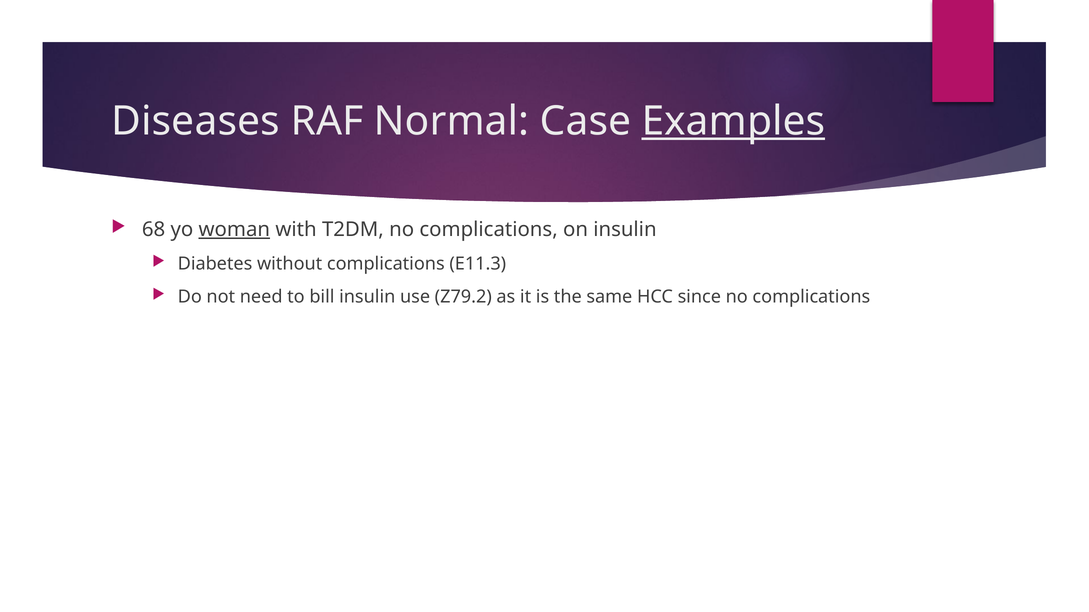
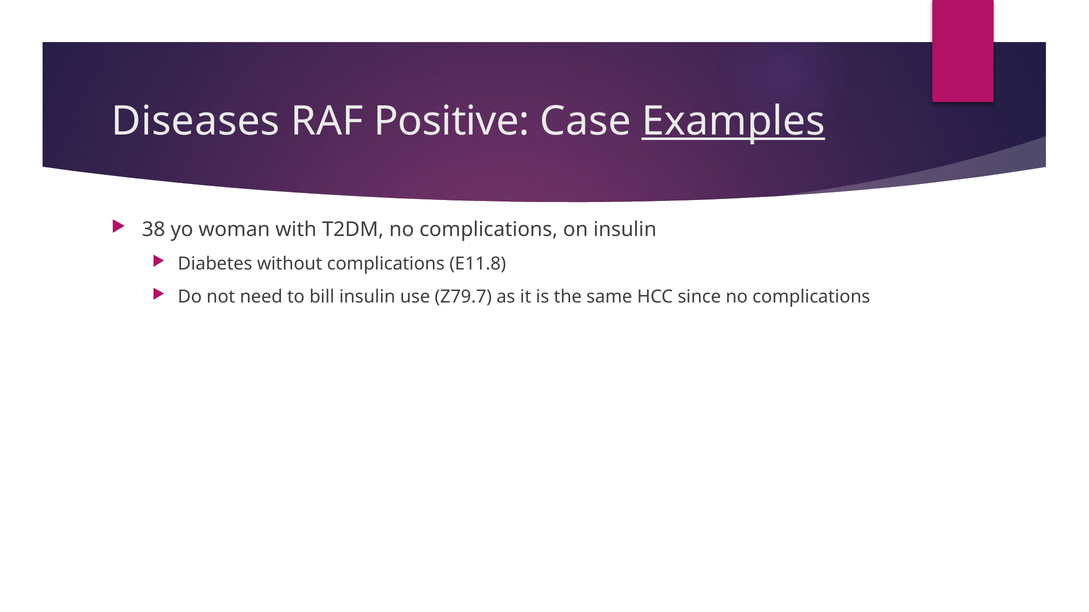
Normal: Normal -> Positive (452, 121)
68: 68 -> 38 (154, 230)
woman underline: present -> none (234, 230)
E11.3: E11.3 -> E11.8 (478, 264)
Z79.2: Z79.2 -> Z79.7 (463, 297)
